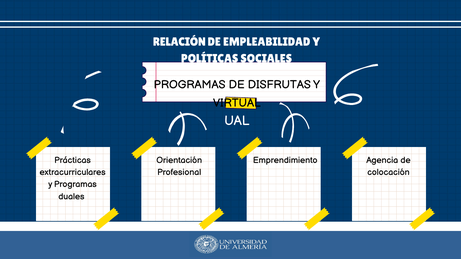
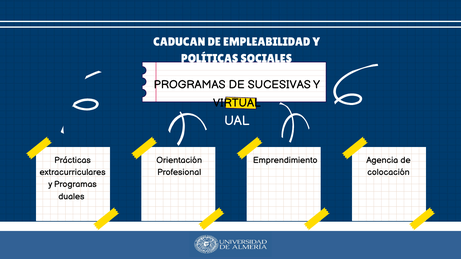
RELACIÓN: RELACIÓN -> CADUCAN (179, 42)
DISFRUTAS: DISFRUTAS -> SUCESIVAS (279, 85)
